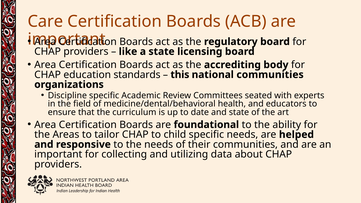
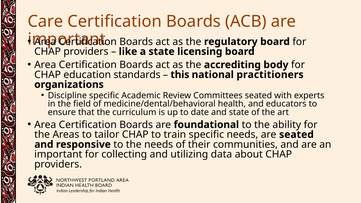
national communities: communities -> practitioners (270, 75)
child: child -> train (175, 135)
are helped: helped -> seated (296, 135)
